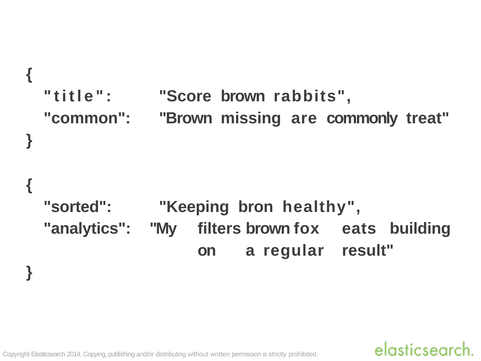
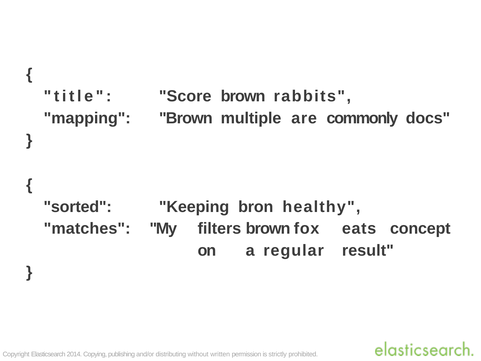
common: common -> mapping (87, 118)
missing: missing -> multiple (251, 118)
treat: treat -> docs (428, 118)
analytics: analytics -> matches (87, 228)
building: building -> concept (420, 228)
